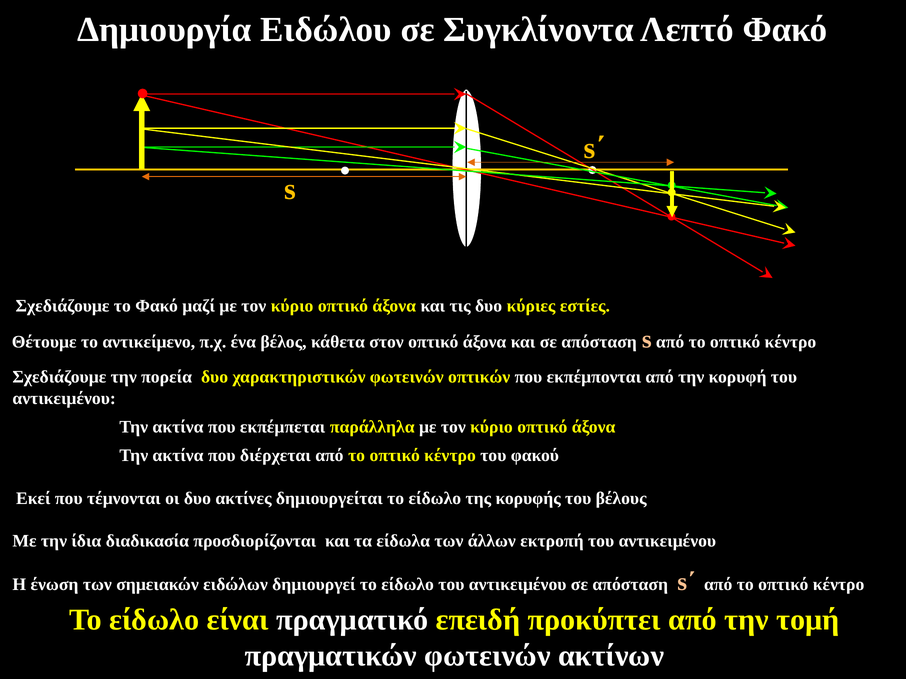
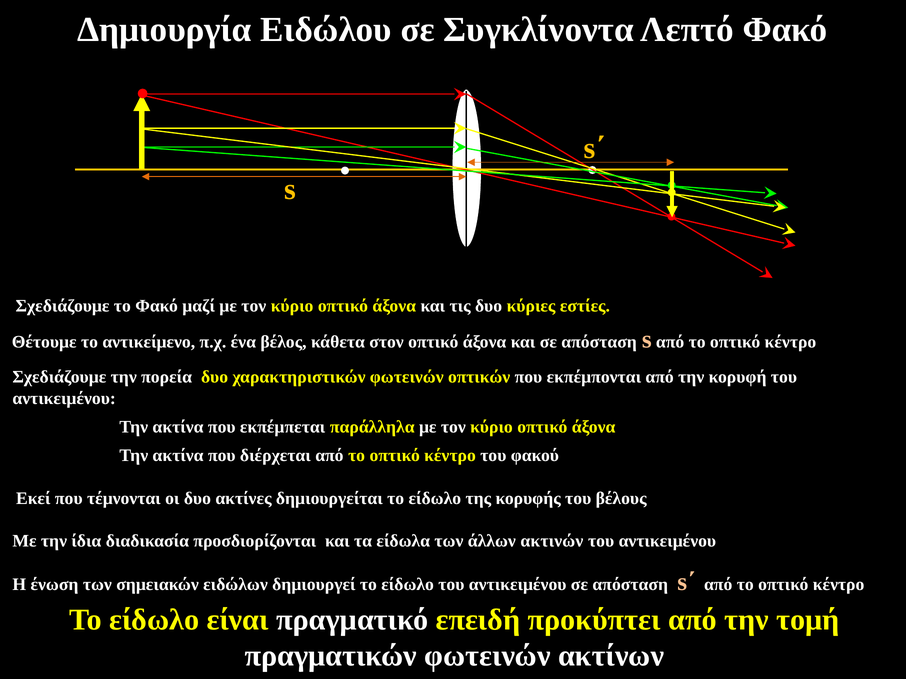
εκτροπή: εκτροπή -> ακτινών (552, 541)
